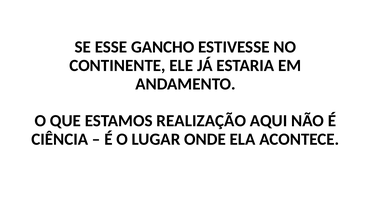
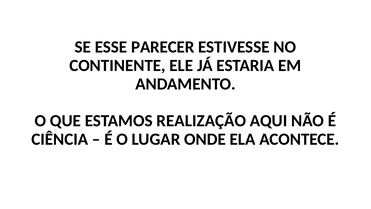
GANCHO: GANCHO -> PARECER (163, 47)
